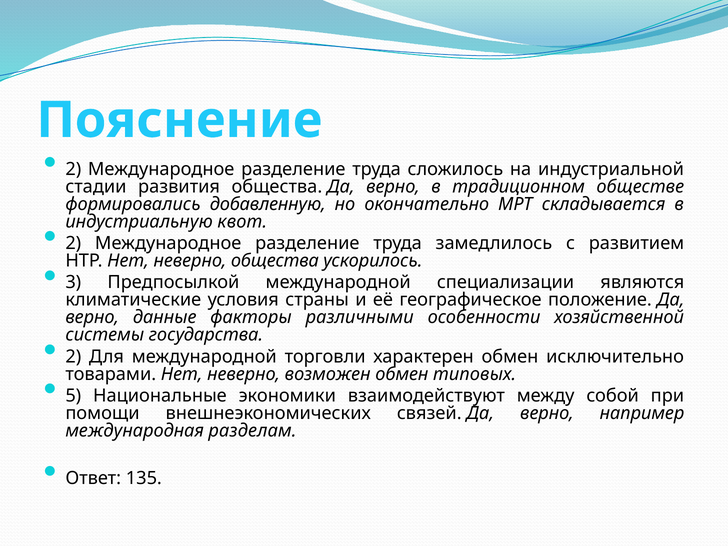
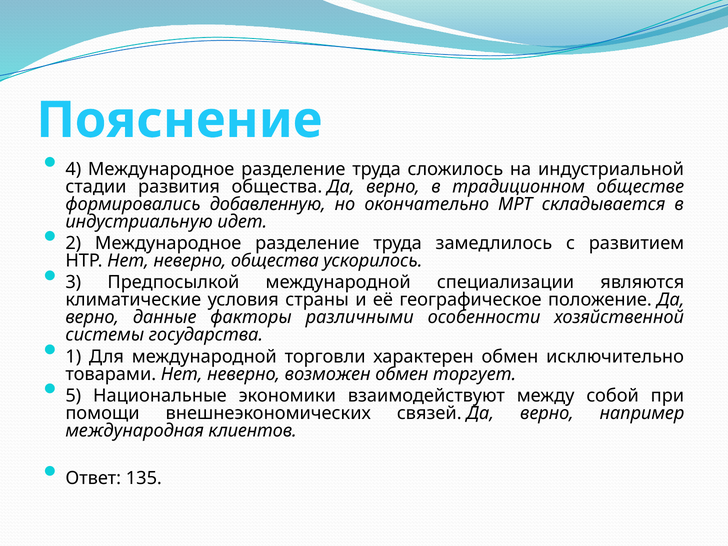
2: 2 -> 4 (73, 169)
квот: квот -> идет (242, 222)
2: 2 -> 1 (73, 357)
типовых: типовых -> торгует (475, 374)
разделам: разделам -> клиентов (253, 431)
